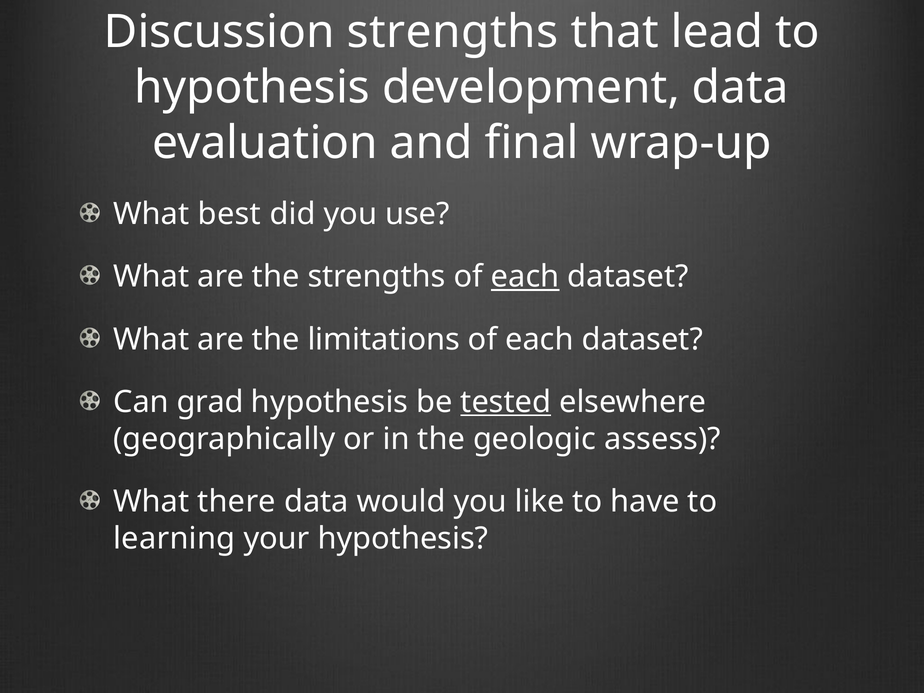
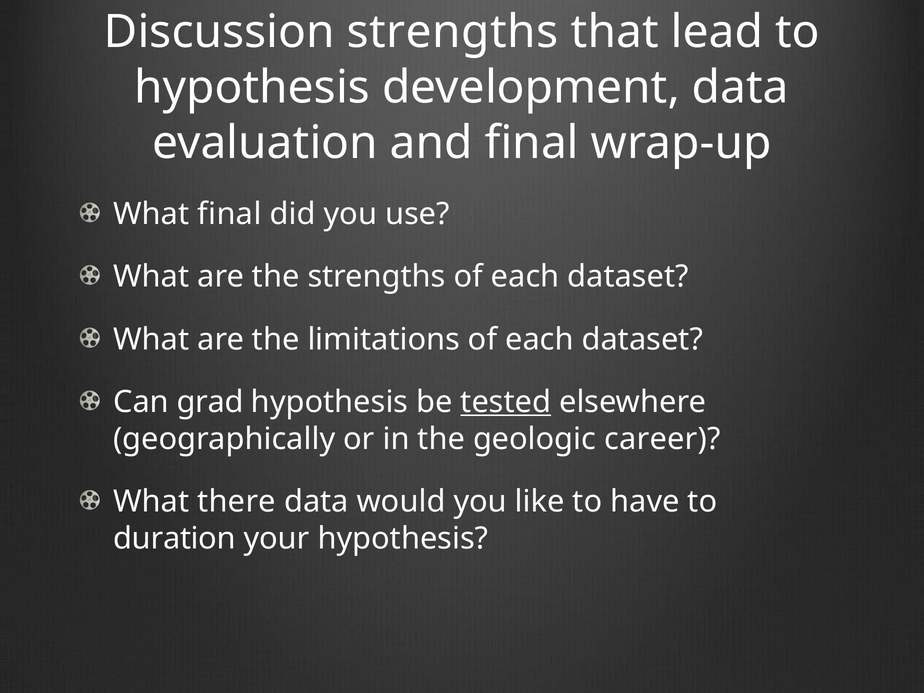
What best: best -> final (229, 214)
each underline: present -> none (525, 277)
assess: assess -> career (662, 439)
learning: learning -> duration (175, 539)
